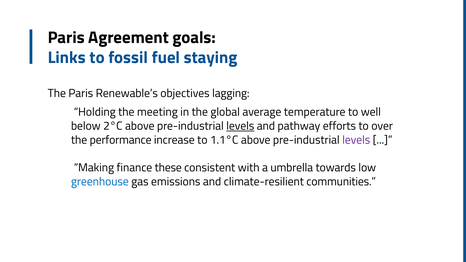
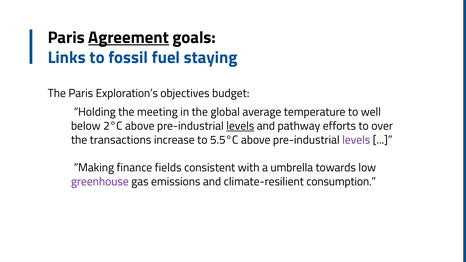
Agreement underline: none -> present (129, 37)
Renewable’s: Renewable’s -> Exploration’s (127, 93)
lagging: lagging -> budget (231, 93)
performance: performance -> transactions (121, 140)
1.1°C: 1.1°C -> 5.5°C (224, 140)
these: these -> fields (168, 168)
greenhouse colour: blue -> purple (100, 182)
communities: communities -> consumption (341, 182)
